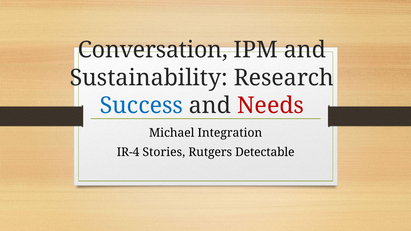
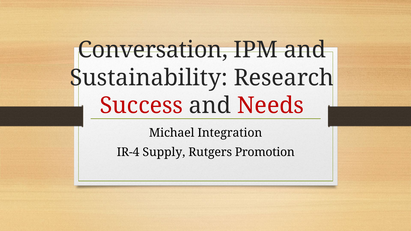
Success colour: blue -> red (141, 106)
Stories: Stories -> Supply (164, 152)
Detectable: Detectable -> Promotion (265, 152)
